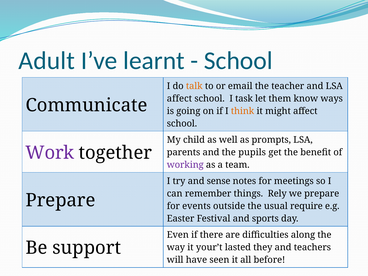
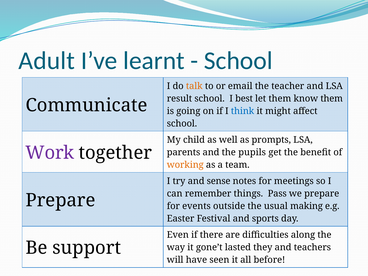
affect: affect -> result (179, 99)
task: task -> best (244, 99)
know ways: ways -> them (332, 99)
think colour: orange -> blue (243, 111)
working colour: purple -> orange (185, 165)
Rely: Rely -> Pass (277, 194)
require: require -> making (306, 206)
your’t: your’t -> gone’t (209, 247)
